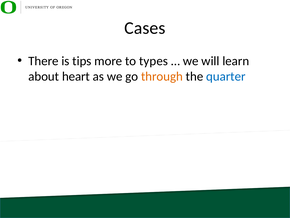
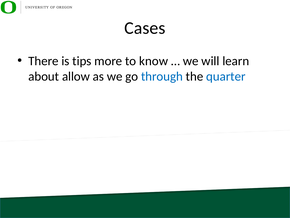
types: types -> know (154, 61)
heart: heart -> allow (76, 76)
through colour: orange -> blue (162, 76)
